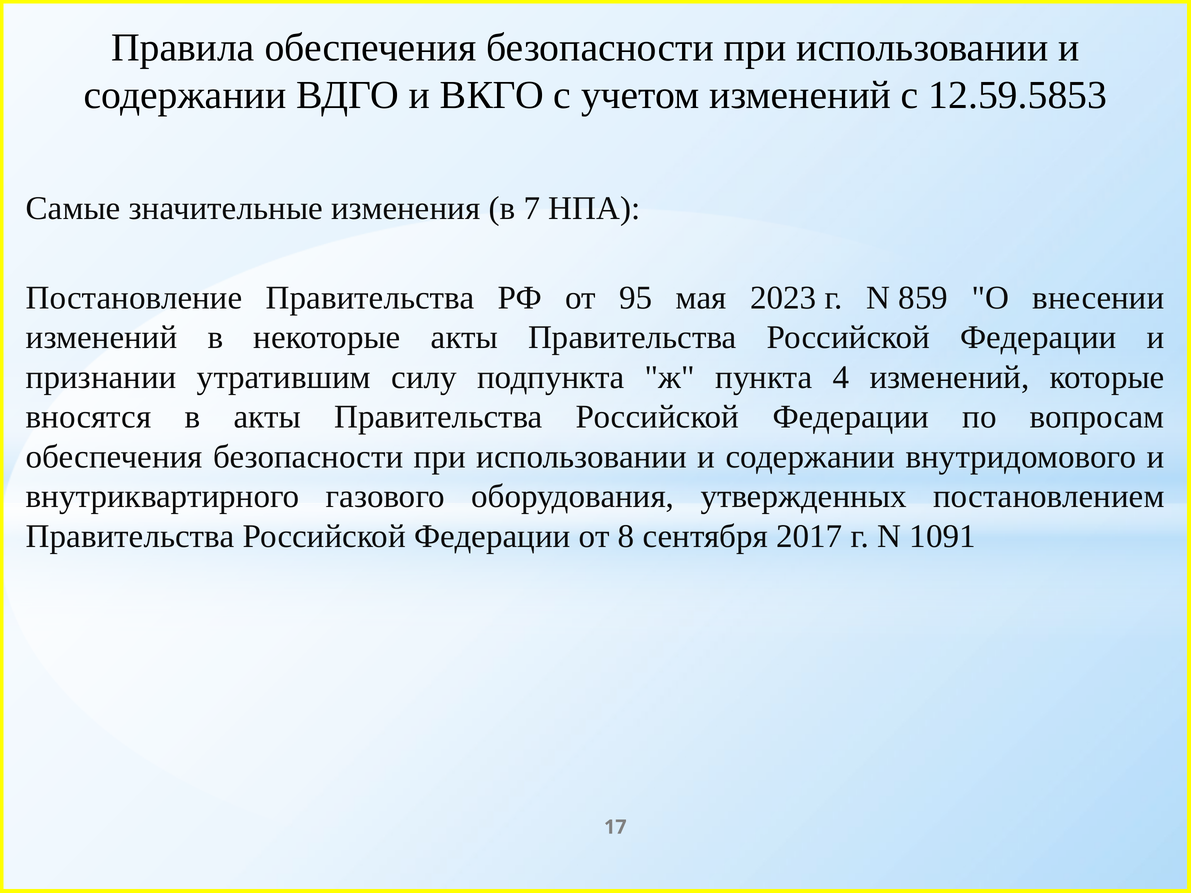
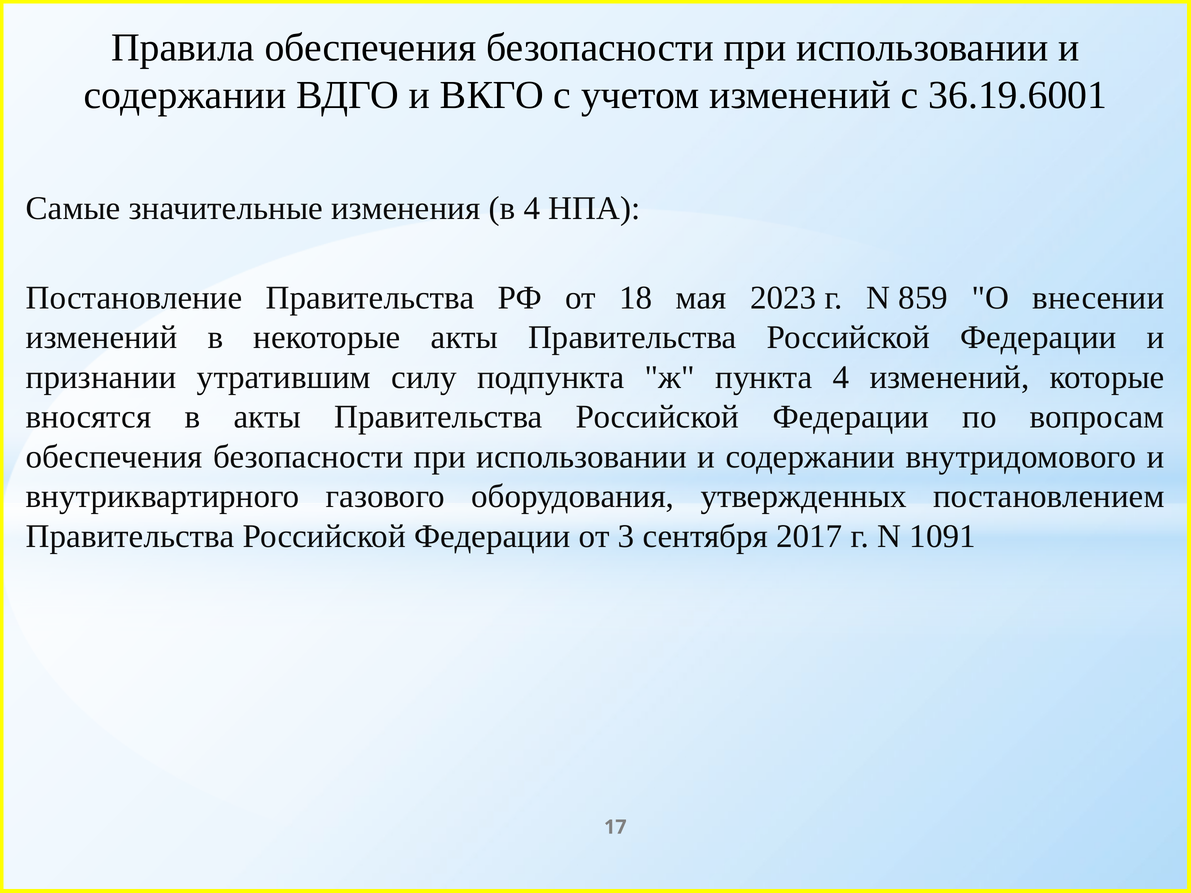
12.59.5853: 12.59.5853 -> 36.19.6001 (1018, 95)
в 7: 7 -> 4 (532, 209)
95: 95 -> 18 (636, 298)
8: 8 -> 3 (626, 536)
